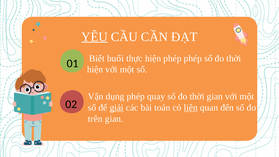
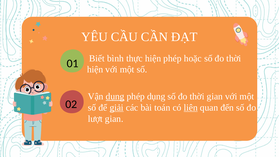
YÊU underline: present -> none (95, 37)
buổi: buổi -> bình (115, 58)
phép phép: phép -> hoặc (193, 58)
dụng underline: none -> present (115, 96)
phép quay: quay -> dụng (156, 96)
trên: trên -> lượt (95, 119)
